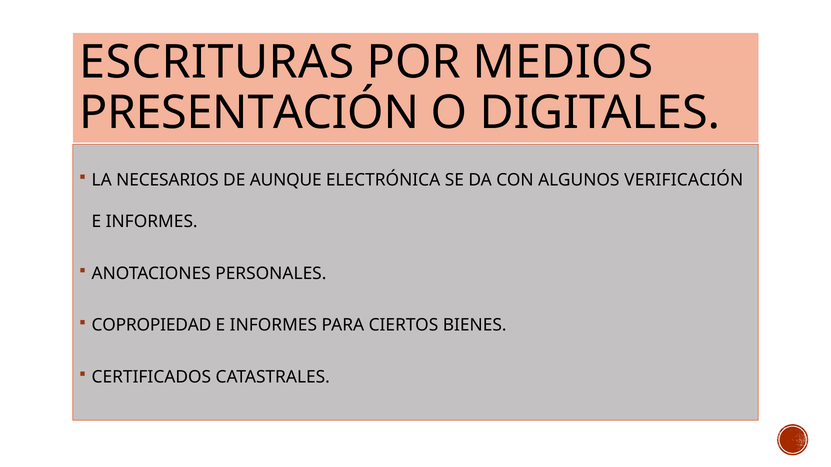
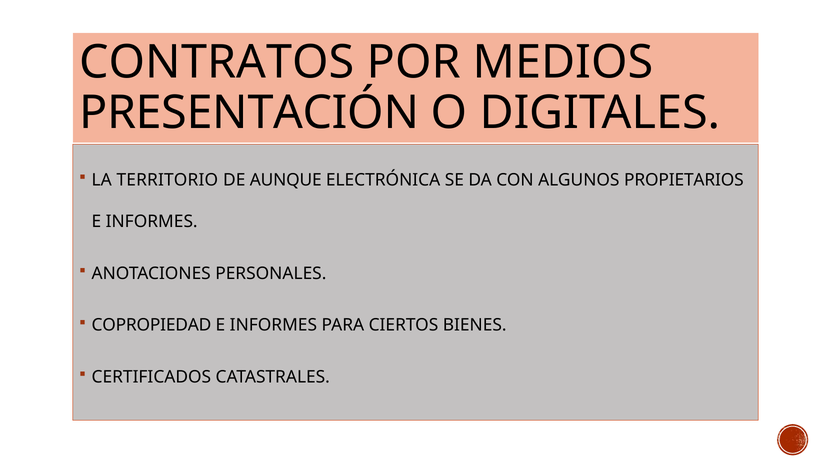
ESCRITURAS: ESCRITURAS -> CONTRATOS (217, 62)
NECESARIOS: NECESARIOS -> TERRITORIO (167, 180)
VERIFICACIÓN: VERIFICACIÓN -> PROPIETARIOS (684, 180)
